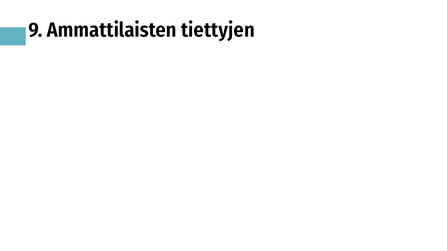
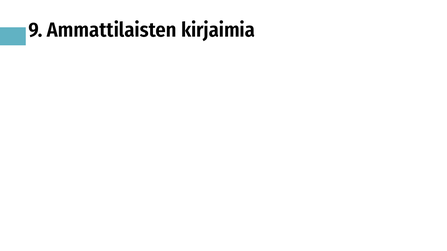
tiettyjen: tiettyjen -> kirjaimia (218, 30)
